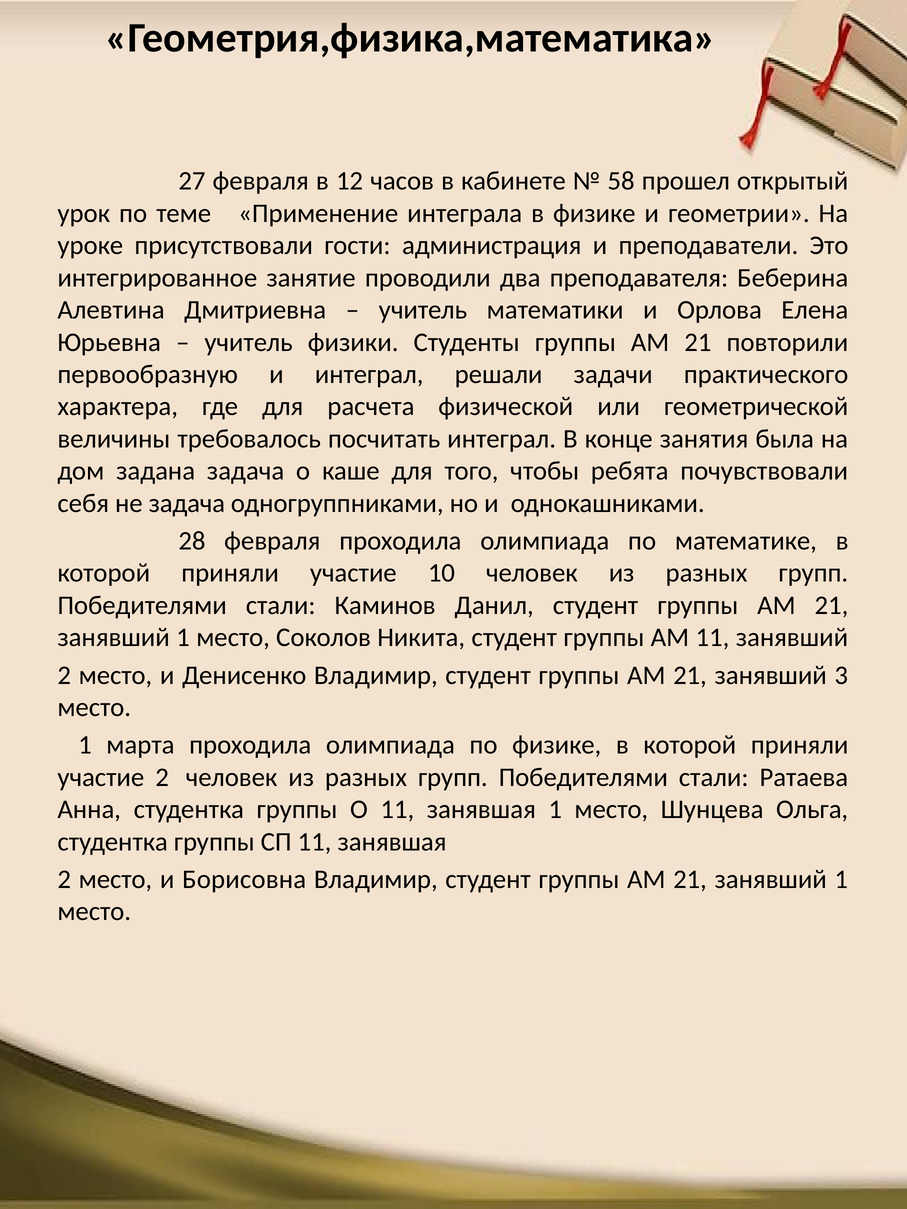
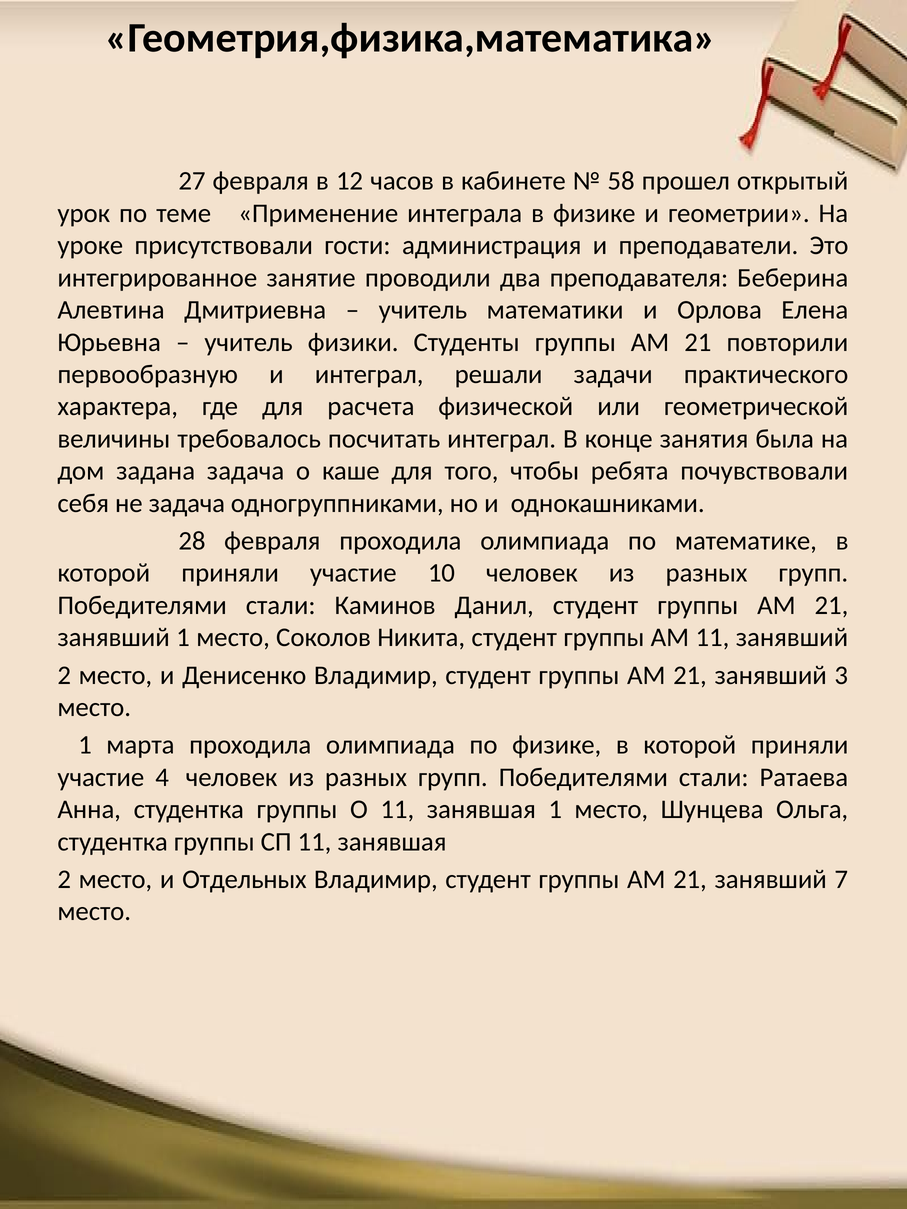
участие 2: 2 -> 4 (162, 777)
Борисовна: Борисовна -> Отдельных (244, 880)
1: 1 -> 7 (841, 880)
